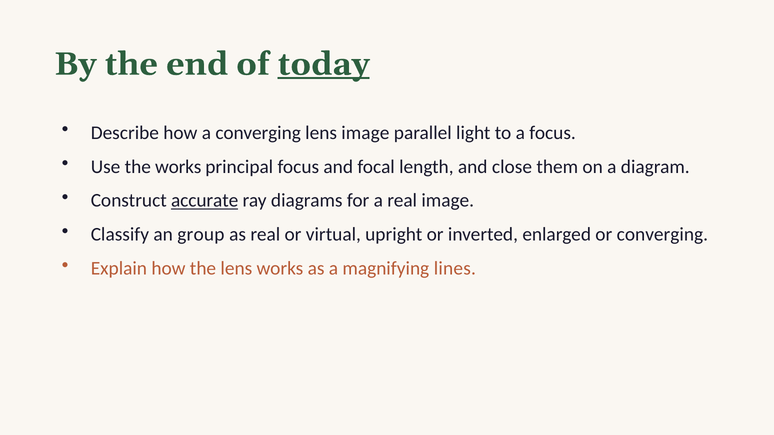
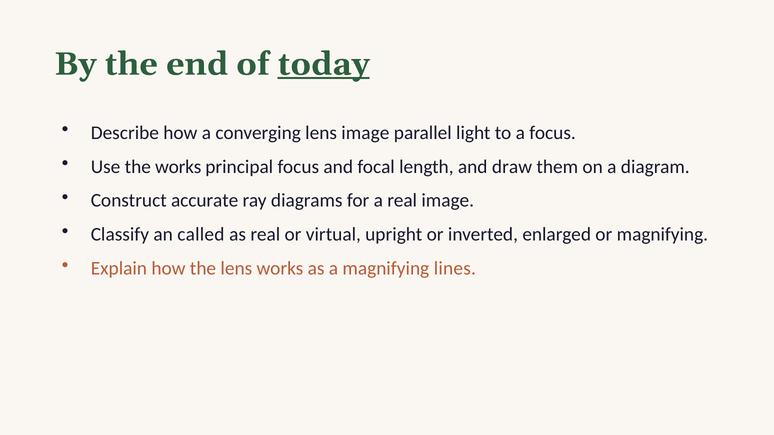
close: close -> draw (512, 167)
accurate underline: present -> none (205, 201)
group: group -> called (201, 235)
or converging: converging -> magnifying (662, 235)
